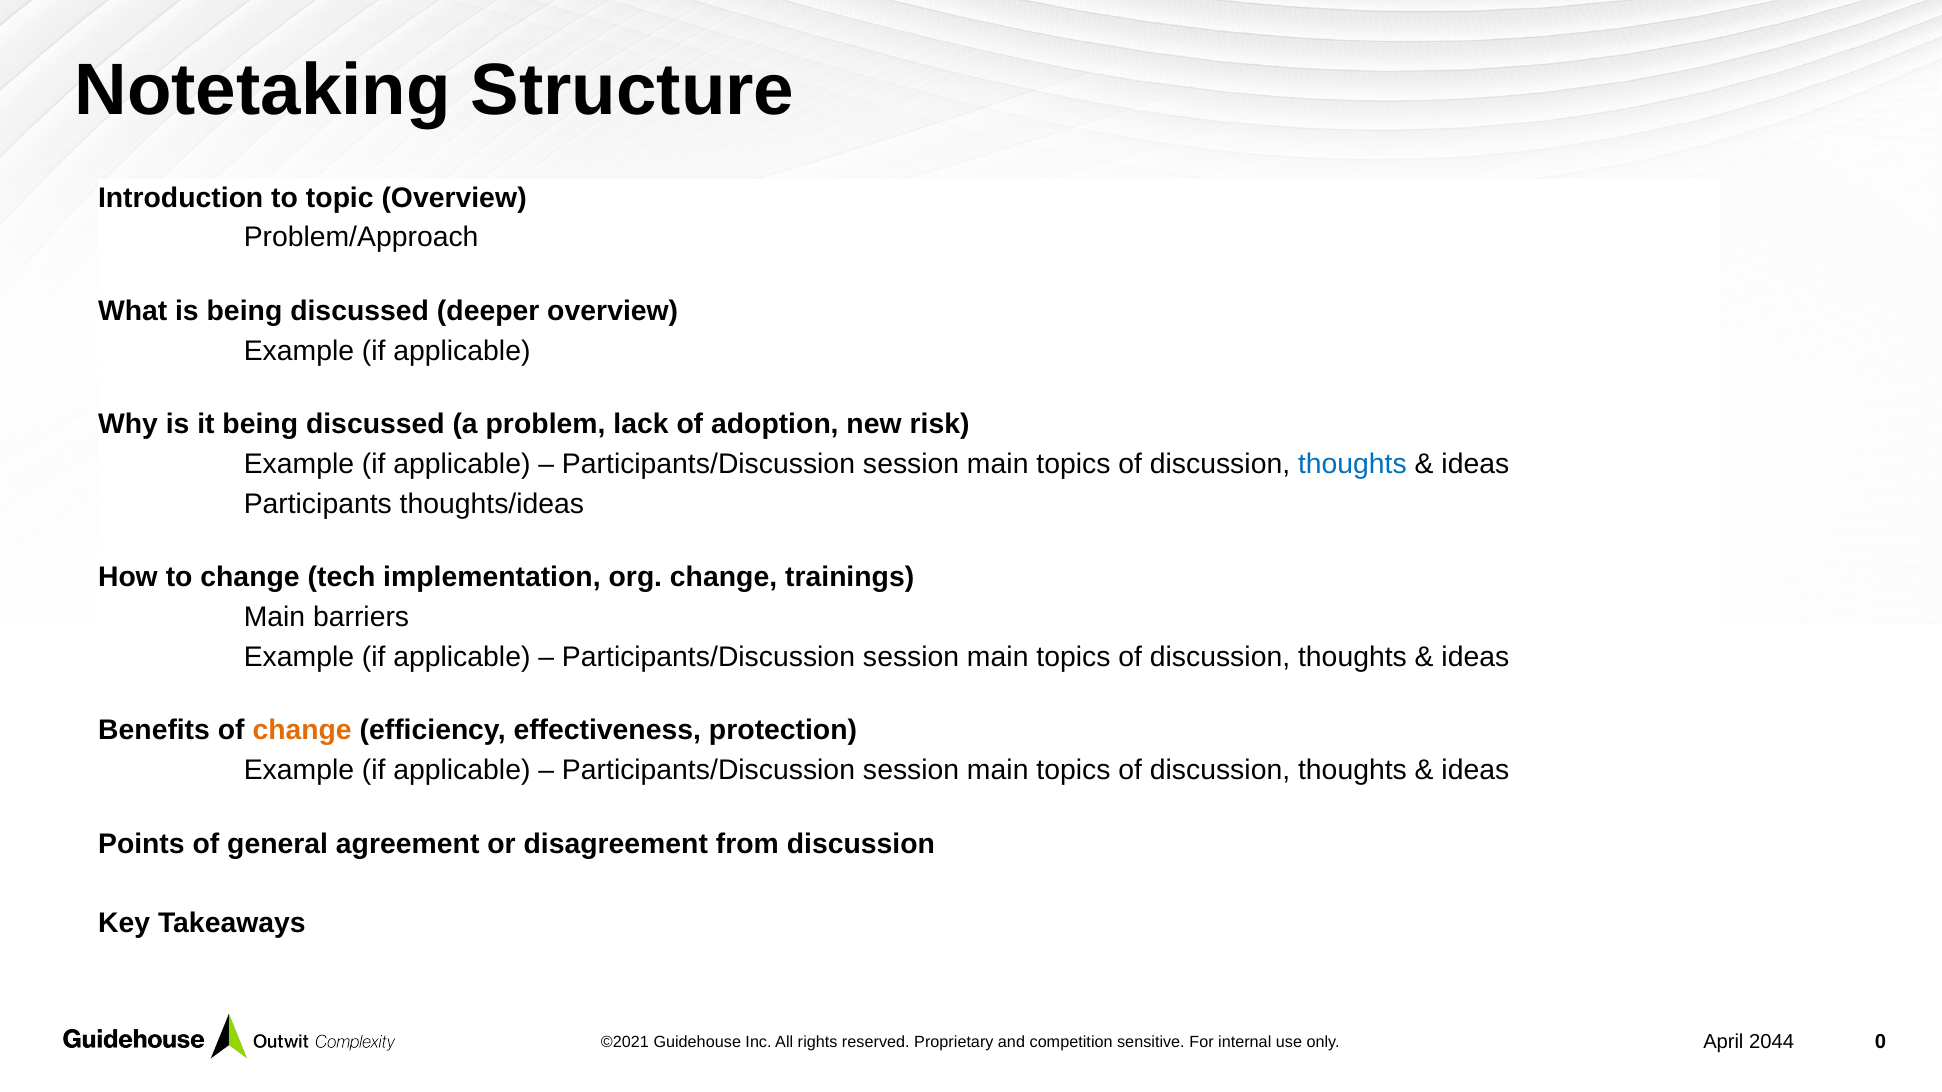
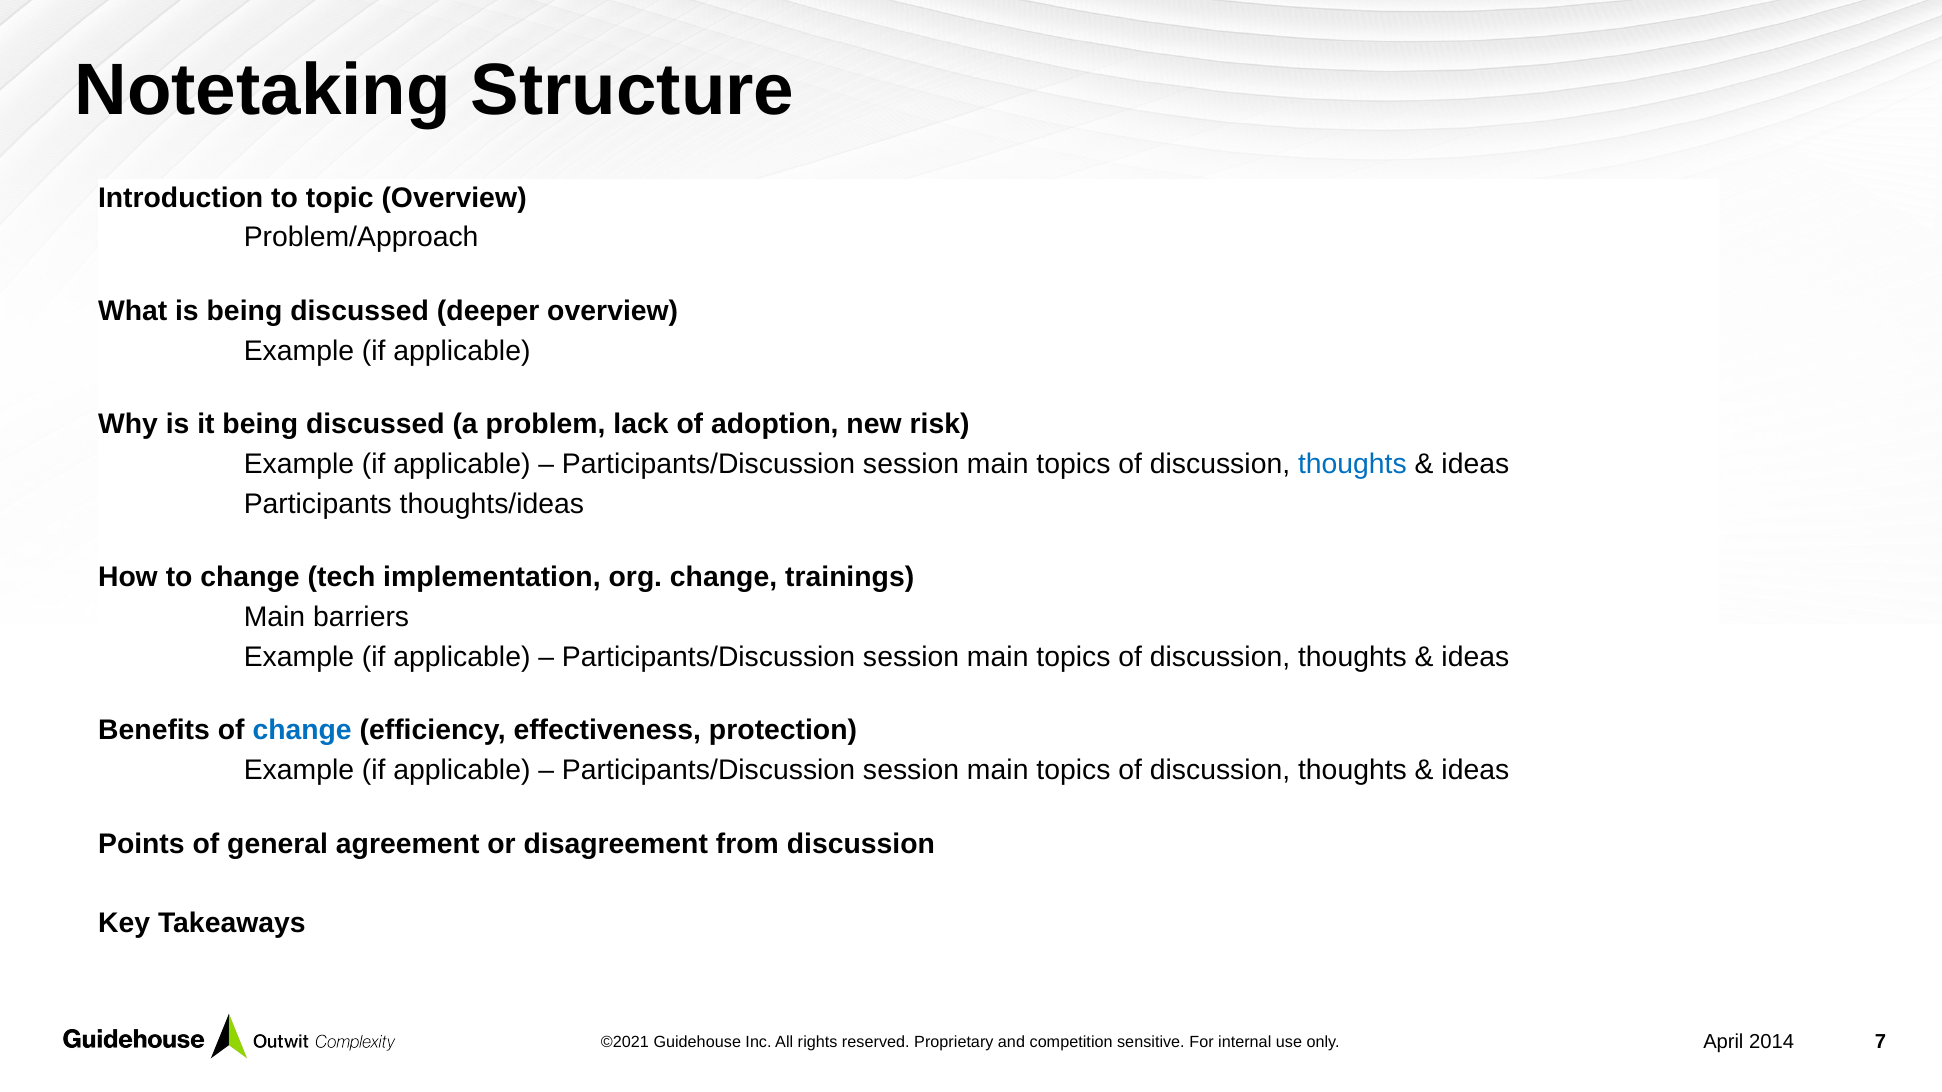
change colour: orange -> blue (302, 731)
2044: 2044 -> 2014 (1772, 1042)
0: 0 -> 7 (1881, 1042)
